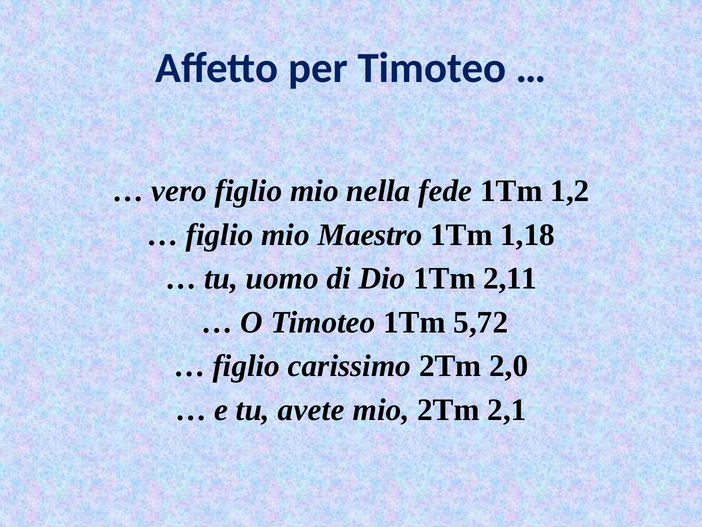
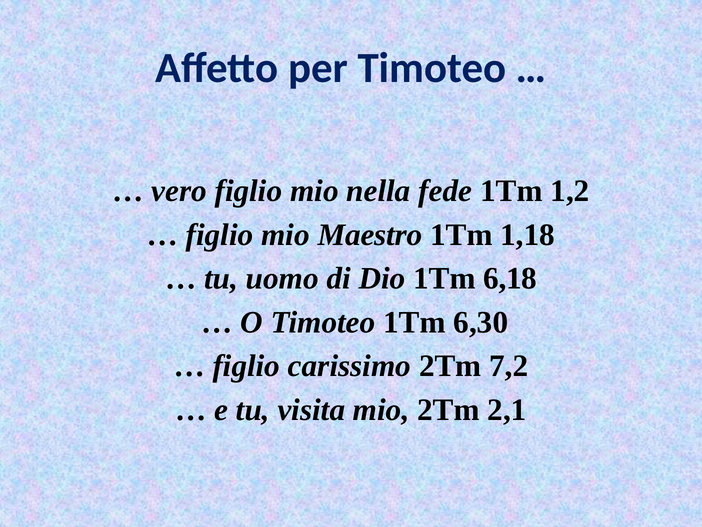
2,11: 2,11 -> 6,18 (510, 278)
5,72: 5,72 -> 6,30 (481, 322)
2,0: 2,0 -> 7,2 (509, 366)
avete: avete -> visita (311, 409)
